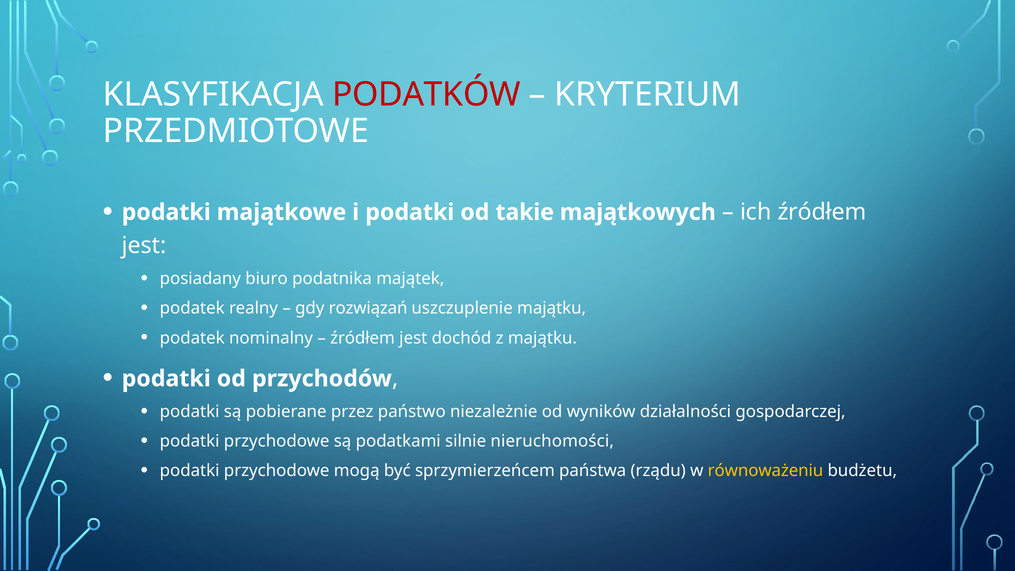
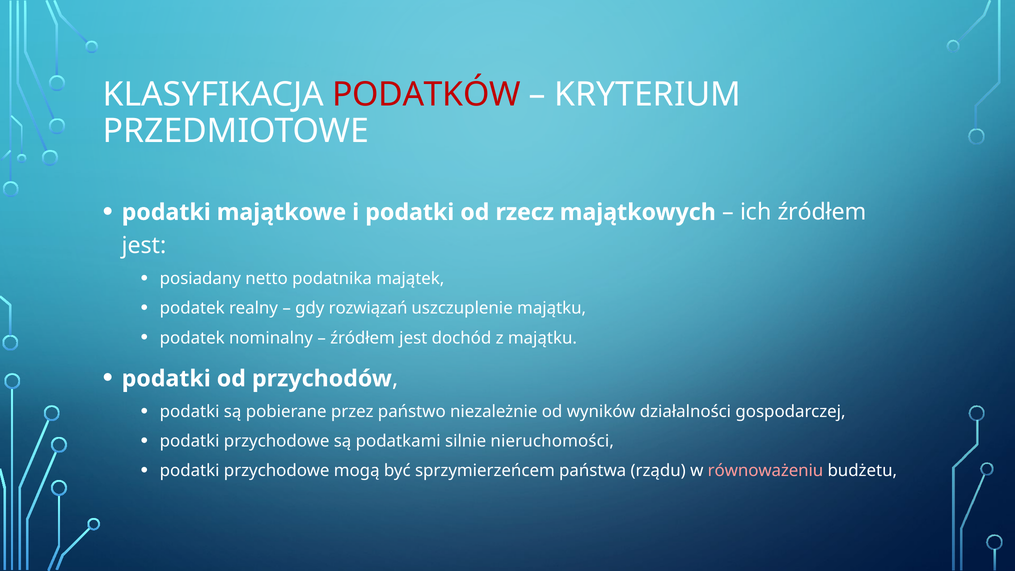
takie: takie -> rzecz (525, 212)
biuro: biuro -> netto (267, 279)
równoważeniu colour: yellow -> pink (765, 471)
